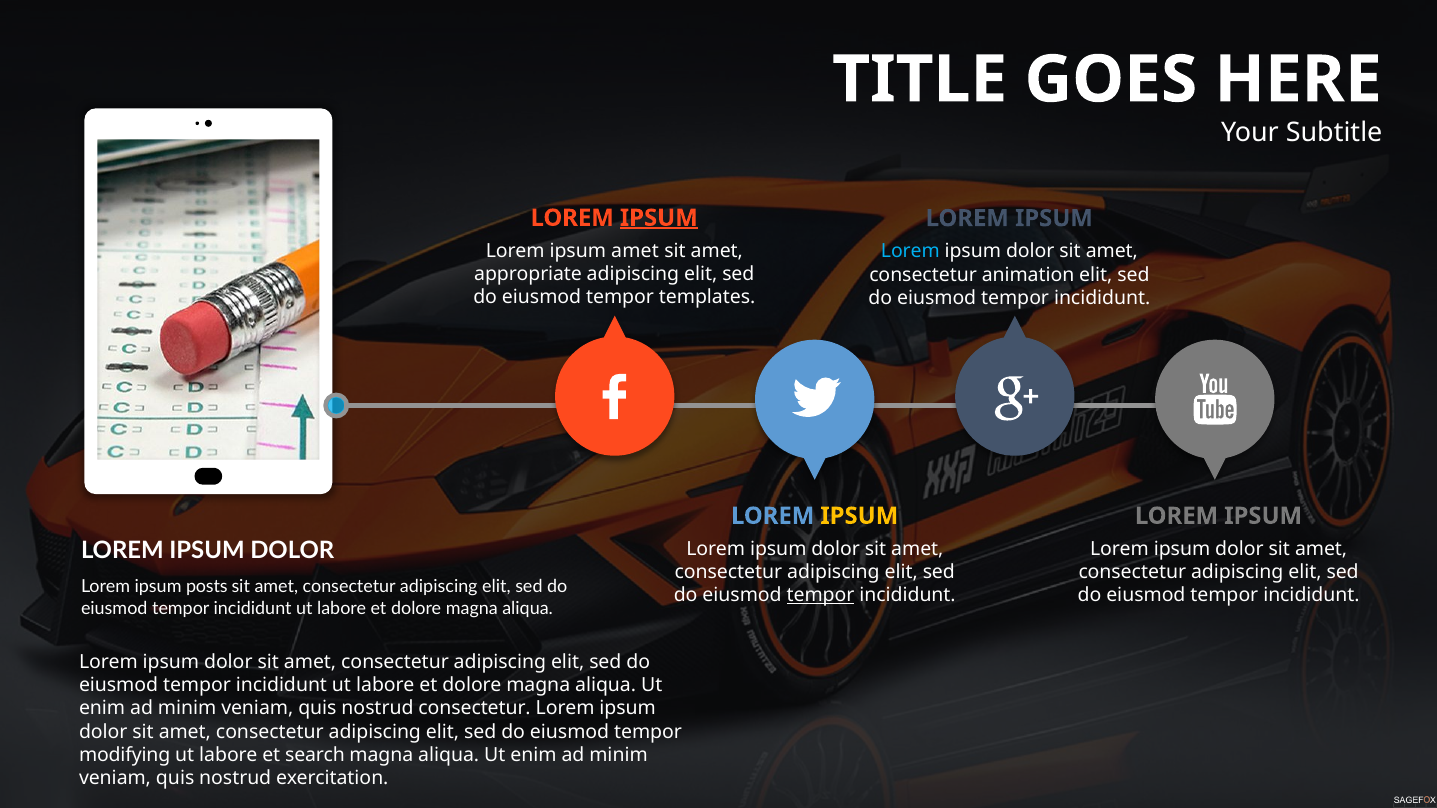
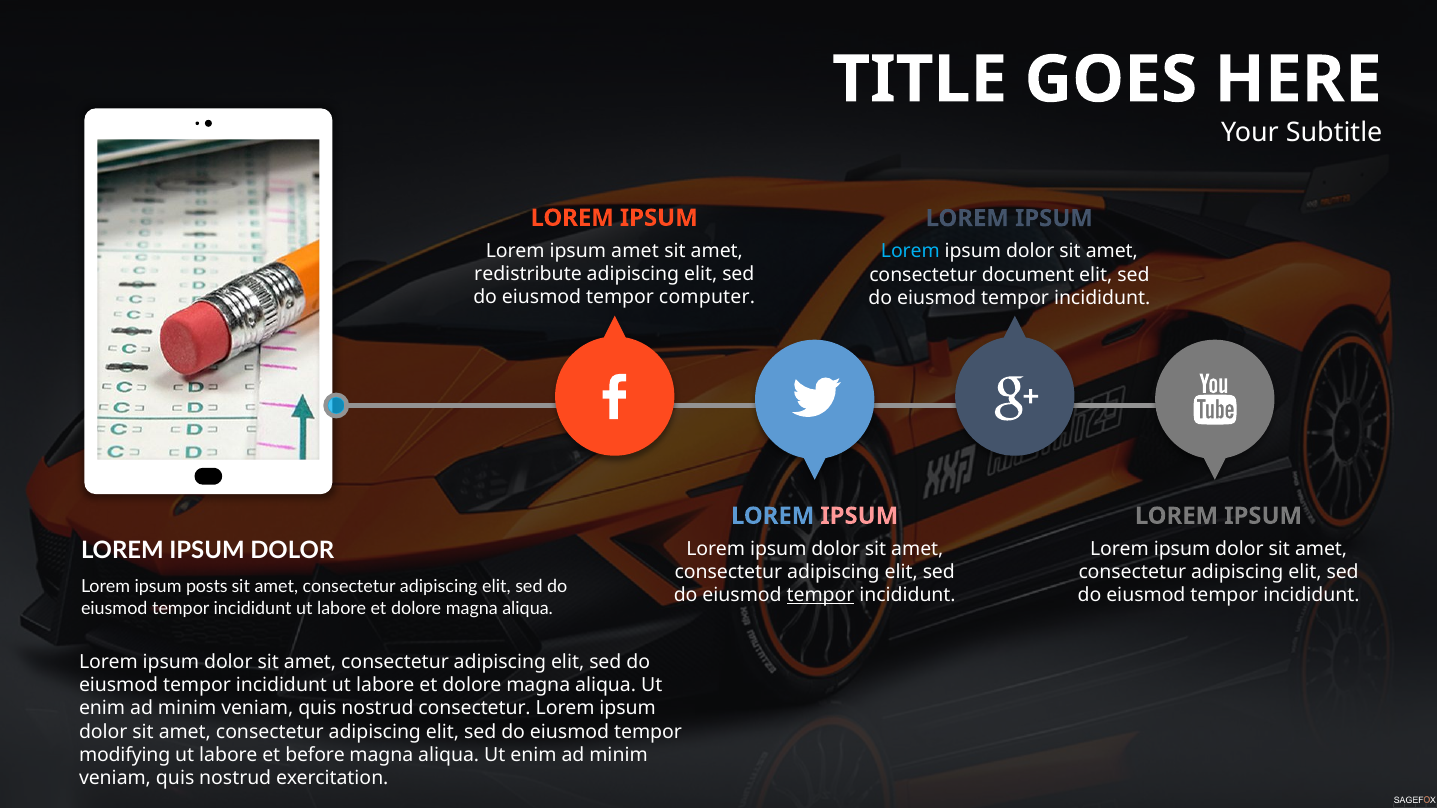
IPSUM underline: present -> none (659, 218)
appropriate: appropriate -> redistribute (528, 274)
animation: animation -> document (1028, 275)
templates: templates -> computer (707, 298)
IPSUM colour: yellow -> pink (859, 516)
search: search -> before (315, 755)
